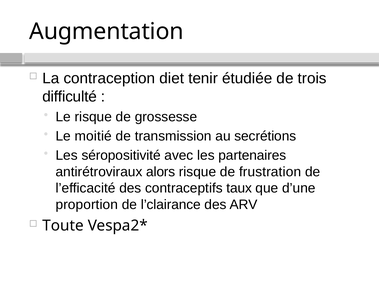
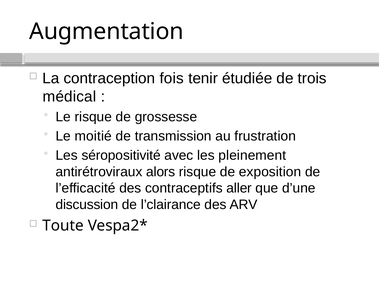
diet: diet -> fois (172, 78)
difficulté: difficulté -> médical (69, 97)
secrétions: secrétions -> frustration (265, 136)
partenaires: partenaires -> pleinement (252, 156)
frustration: frustration -> exposition (270, 172)
taux: taux -> aller (239, 188)
proportion: proportion -> discussion (87, 205)
